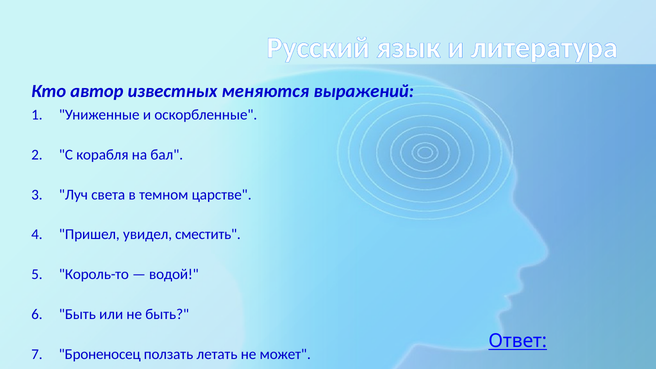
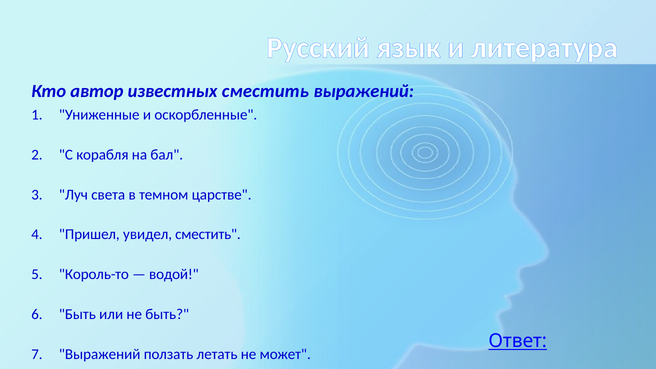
известных меняются: меняются -> сместить (265, 91)
Броненосец: Броненосец -> Выражений (100, 354)
